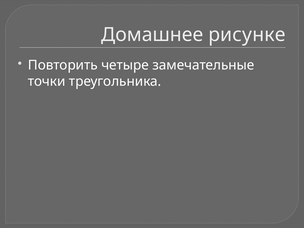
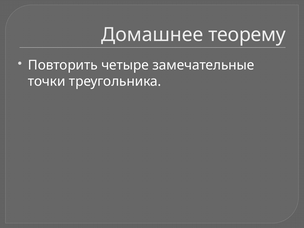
рисунке: рисунке -> теорему (247, 35)
